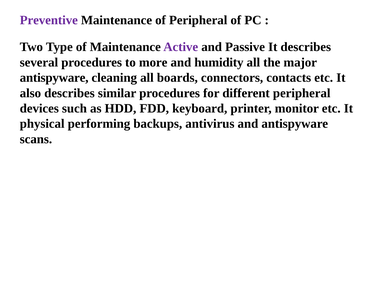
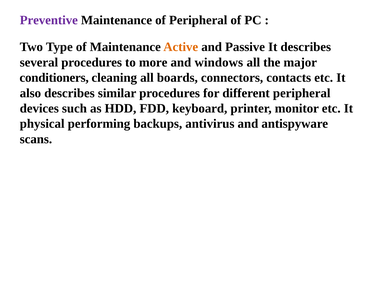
Active colour: purple -> orange (181, 47)
humidity: humidity -> windows (219, 62)
antispyware: antispyware -> conditioners (54, 78)
